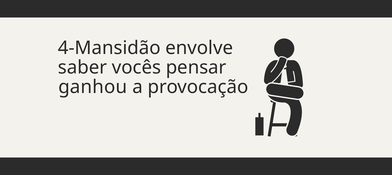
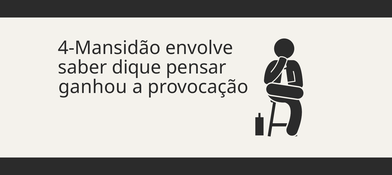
vocês: vocês -> dique (137, 67)
